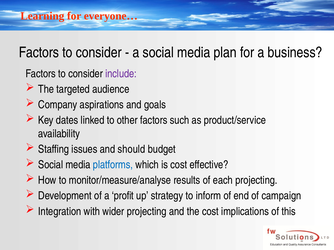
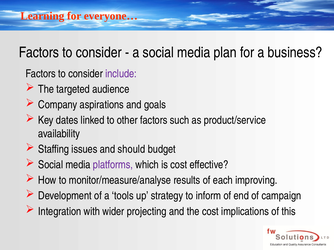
platforms colour: blue -> purple (113, 165)
each projecting: projecting -> improving (256, 181)
profit: profit -> tools (123, 196)
